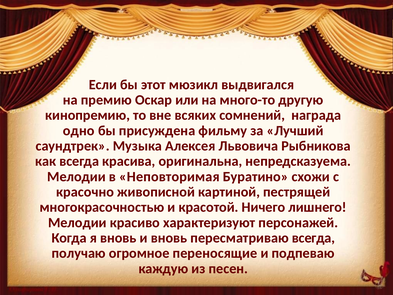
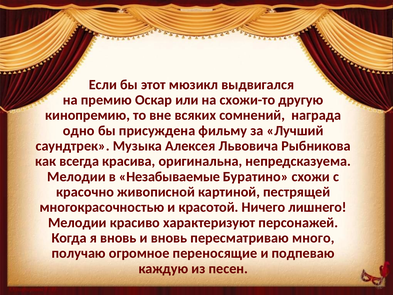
много-то: много-то -> схожи-то (247, 100)
Неповторимая: Неповторимая -> Незабываемые (170, 176)
пересматриваю всегда: всегда -> много (313, 238)
